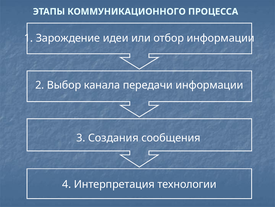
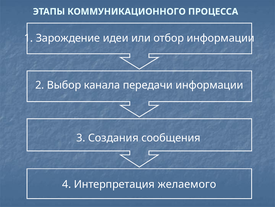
технологии: технологии -> желаемого (187, 184)
